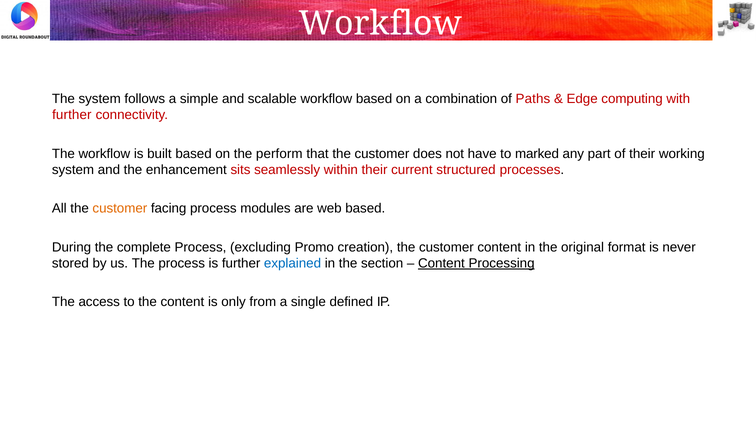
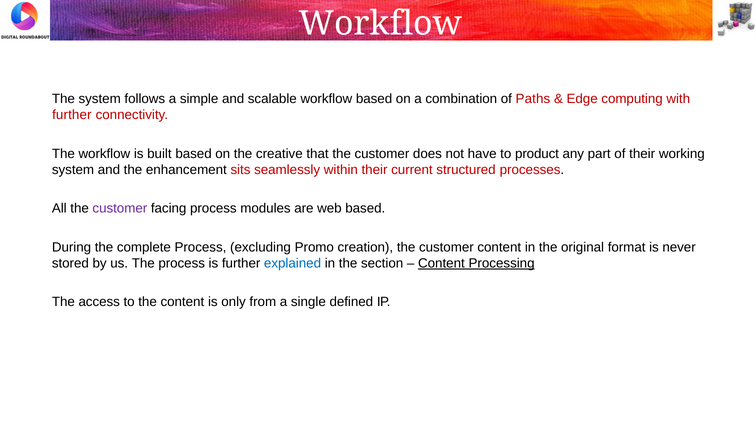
perform: perform -> creative (279, 154)
marked: marked -> product (537, 154)
customer colour: orange -> purple (120, 209)
